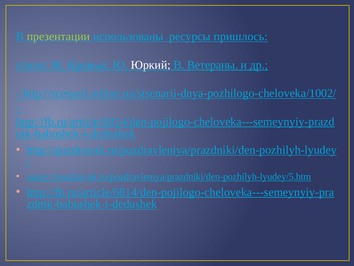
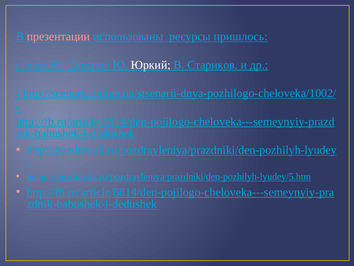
презентации colour: light green -> pink (58, 36)
Кровью: Кровью -> Детство (89, 65)
Ветераны: Ветераны -> Стариков (213, 65)
